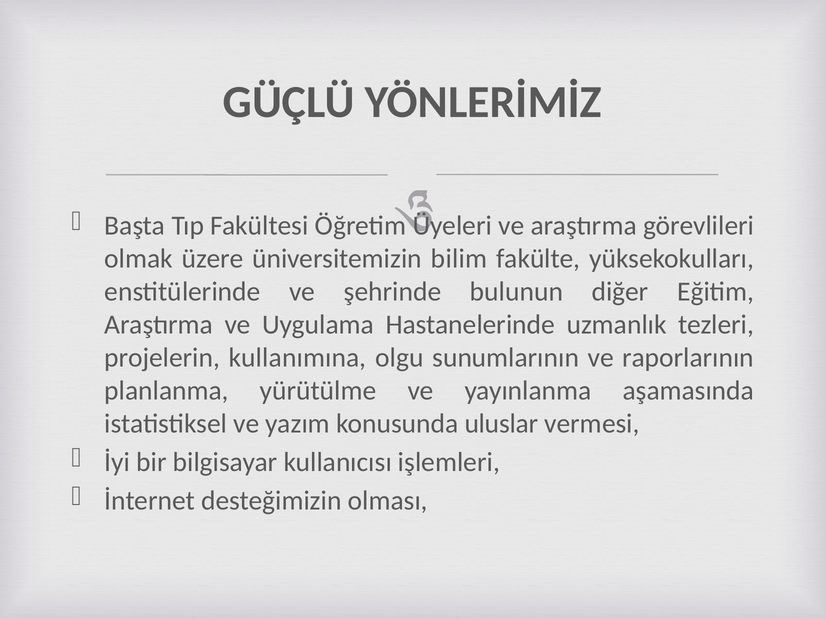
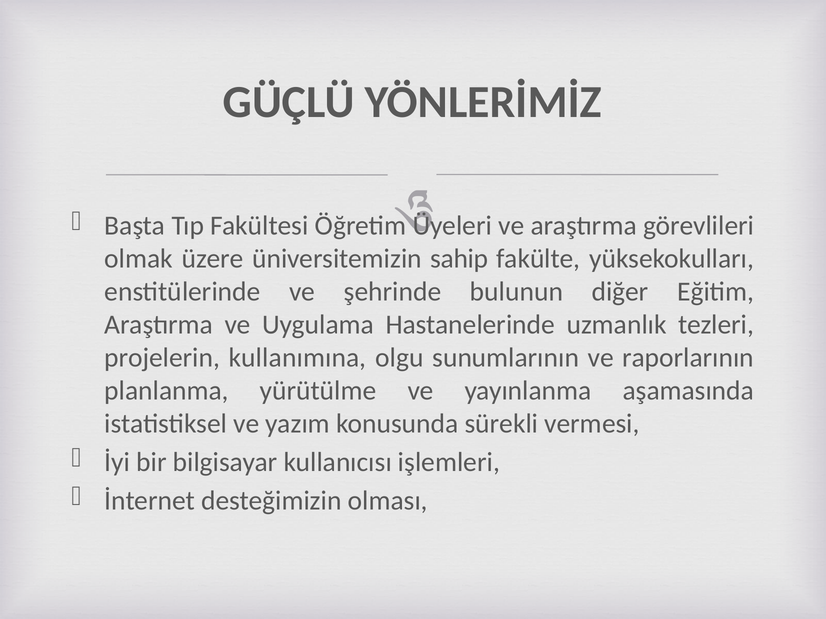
bilim: bilim -> sahip (459, 259)
uluslar: uluslar -> sürekli (501, 424)
